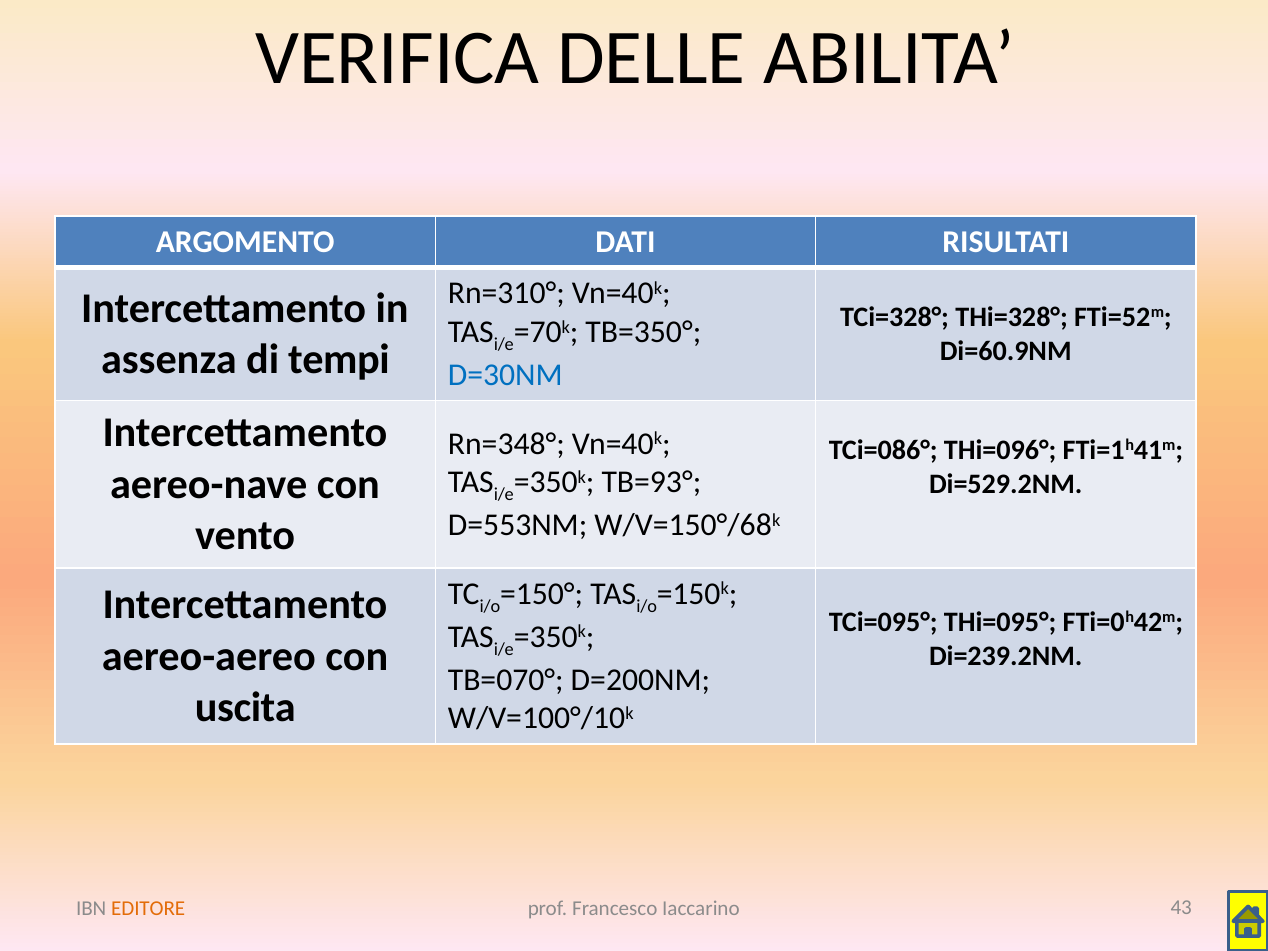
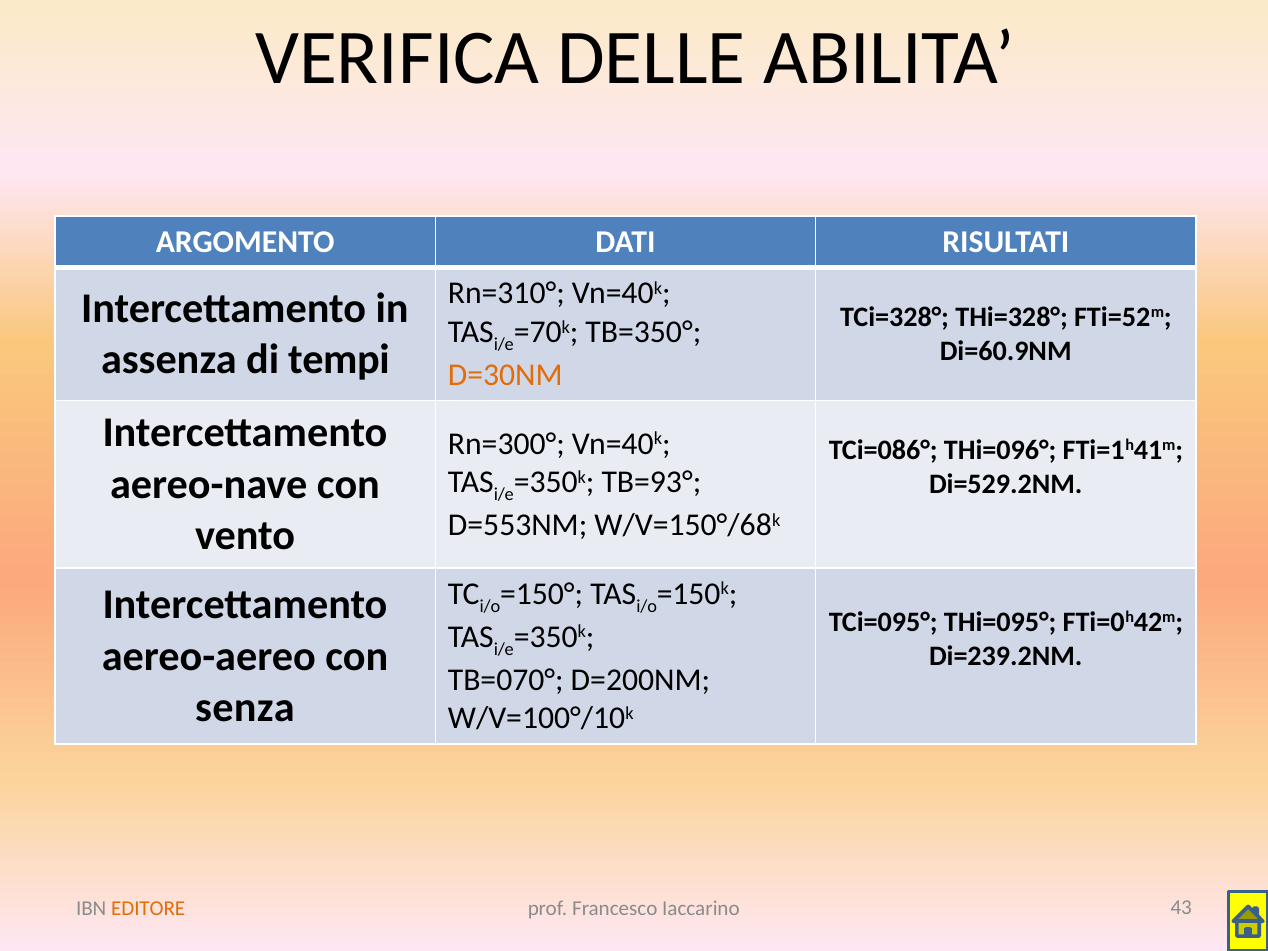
D=30NM colour: blue -> orange (505, 375)
Rn=348°: Rn=348° -> Rn=300° (506, 444)
uscita: uscita -> senza (245, 708)
